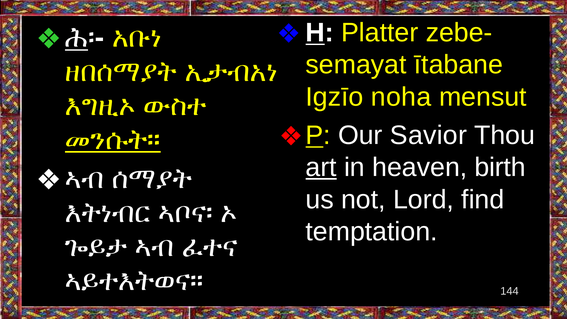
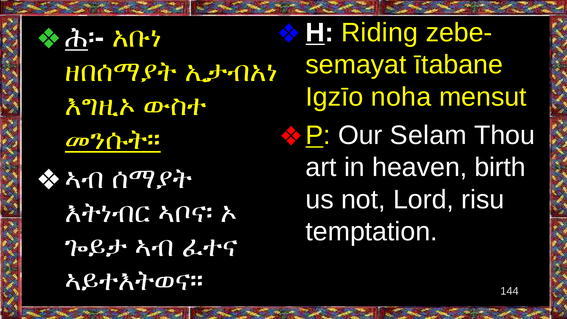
Platter: Platter -> Riding (380, 33)
Savior: Savior -> Selam (428, 135)
art underline: present -> none (321, 167)
find: find -> risu (483, 200)
